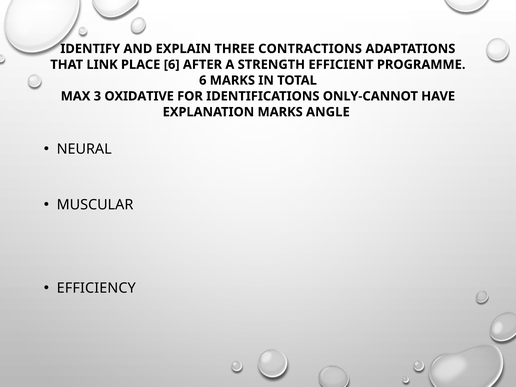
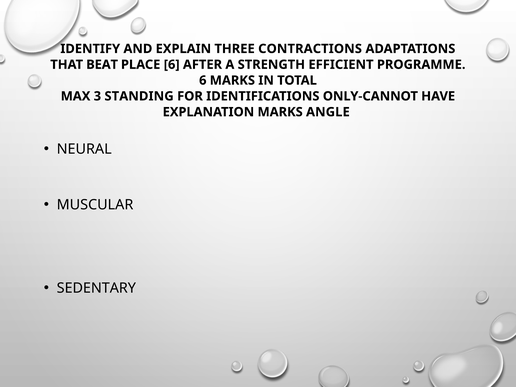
LINK: LINK -> BEAT (102, 65)
OXIDATIVE: OXIDATIVE -> STANDING (139, 96)
EFFICIENCY: EFFICIENCY -> SEDENTARY (96, 288)
